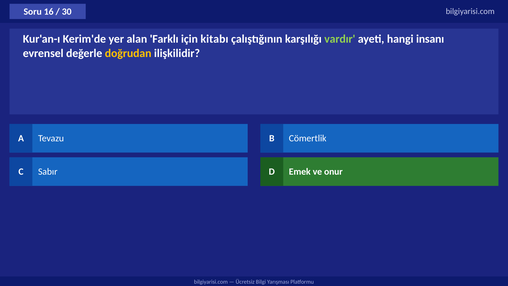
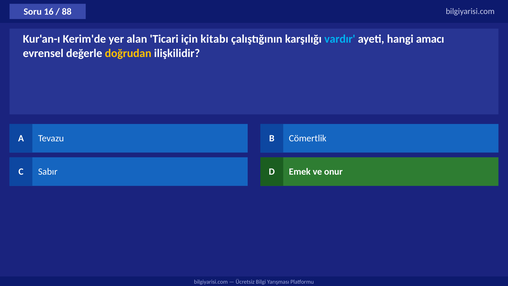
30: 30 -> 88 (67, 12)
Farklı: Farklı -> Ticari (164, 39)
vardır colour: light green -> light blue (340, 39)
insanı: insanı -> amacı (430, 39)
